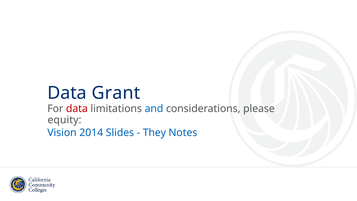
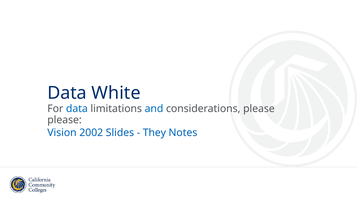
Grant: Grant -> White (116, 93)
data colour: red -> blue (77, 109)
equity: equity -> please (65, 120)
2014: 2014 -> 2002 (91, 133)
